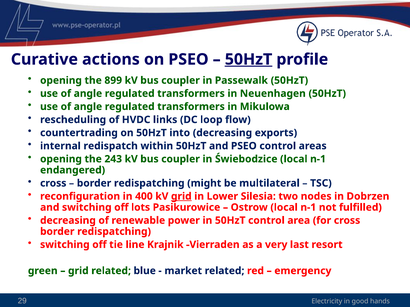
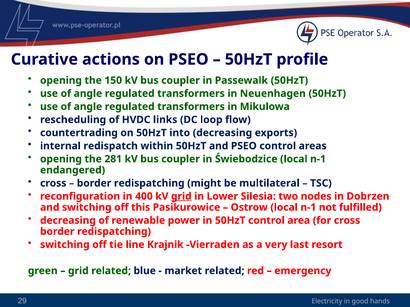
50HzT underline: present -> none (249, 59)
899: 899 -> 150 (113, 81)
243: 243 -> 281 (113, 159)
lots: lots -> this (141, 208)
